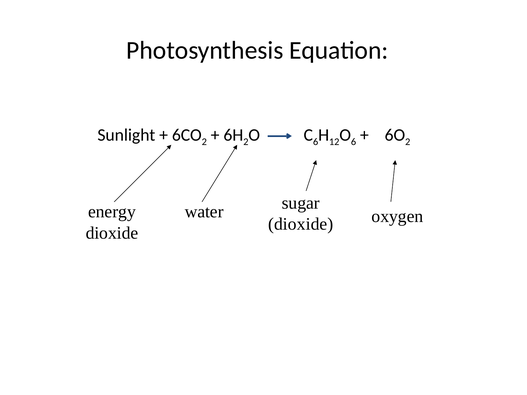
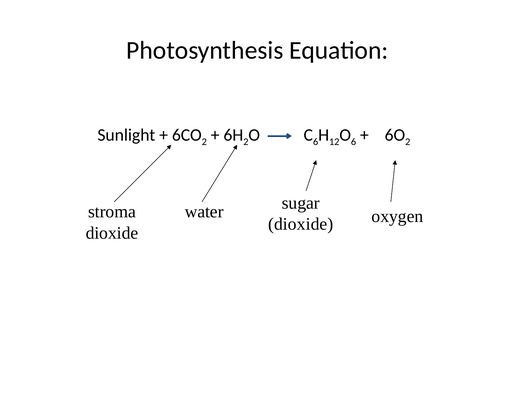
energy: energy -> stroma (112, 212)
